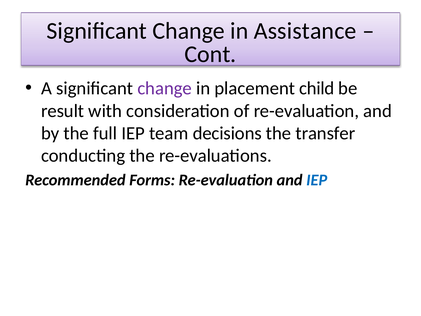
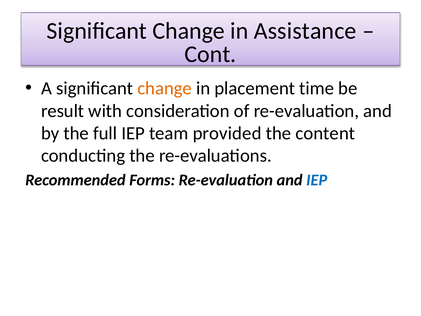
change colour: purple -> orange (165, 88)
child: child -> time (317, 88)
decisions: decisions -> provided (227, 133)
transfer: transfer -> content (325, 133)
